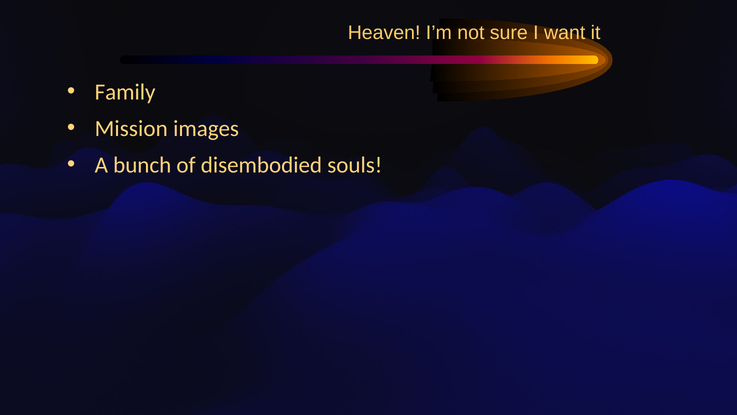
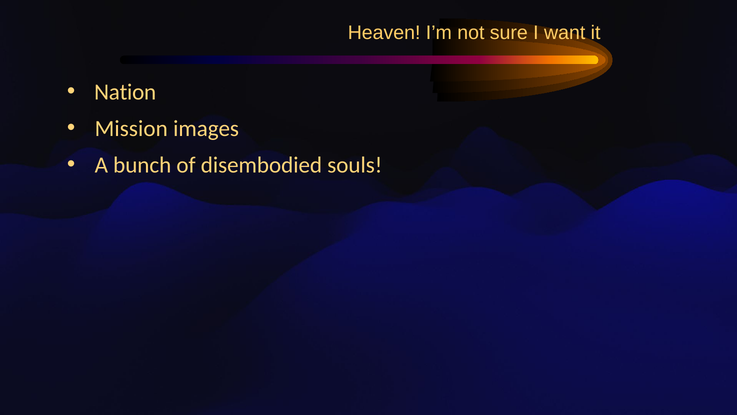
Family: Family -> Nation (125, 92)
